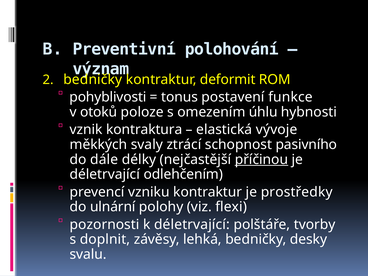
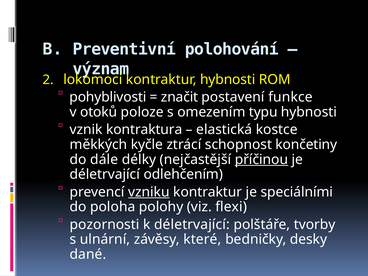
bedničky: bedničky -> lokomoci (93, 80)
kontraktur deformit: deformit -> hybnosti (228, 80)
tonus: tonus -> značit (180, 97)
úhlu: úhlu -> typu (263, 112)
vývoje: vývoje -> kostce (277, 130)
svaly: svaly -> kyčle (147, 145)
pasivního: pasivního -> končetiny (306, 145)
vzniku underline: none -> present (149, 192)
prostředky: prostředky -> speciálními (297, 192)
ulnární: ulnární -> poloha (113, 207)
doplnit: doplnit -> ulnární (105, 239)
lehká: lehká -> které (202, 239)
svalu: svalu -> dané (88, 254)
